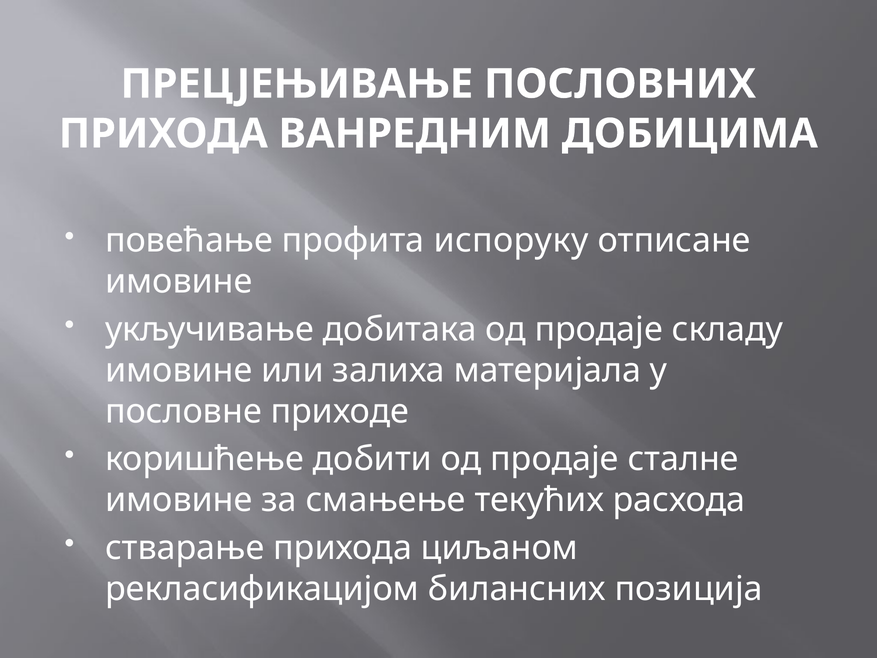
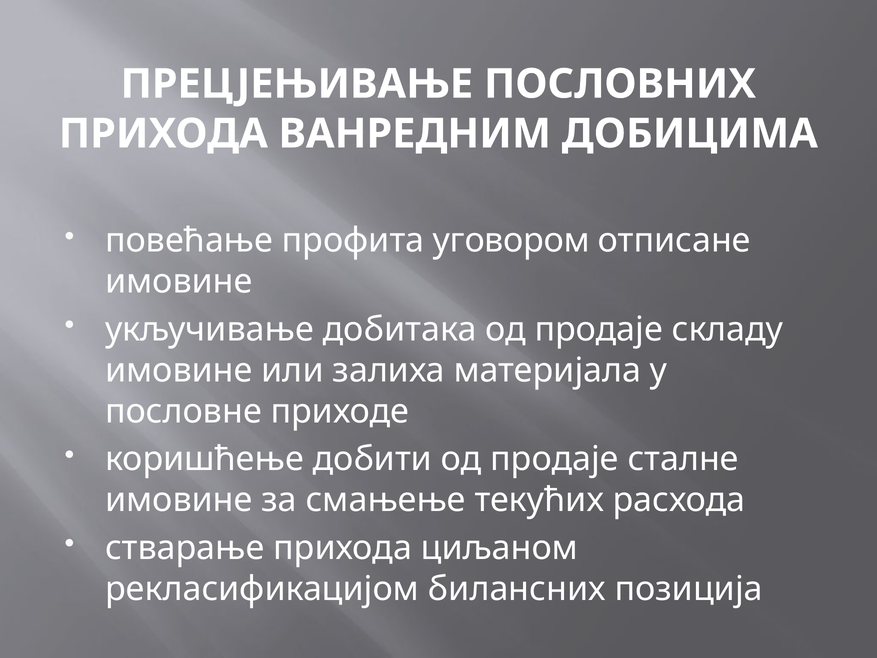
испоруку: испоруку -> уговором (511, 241)
